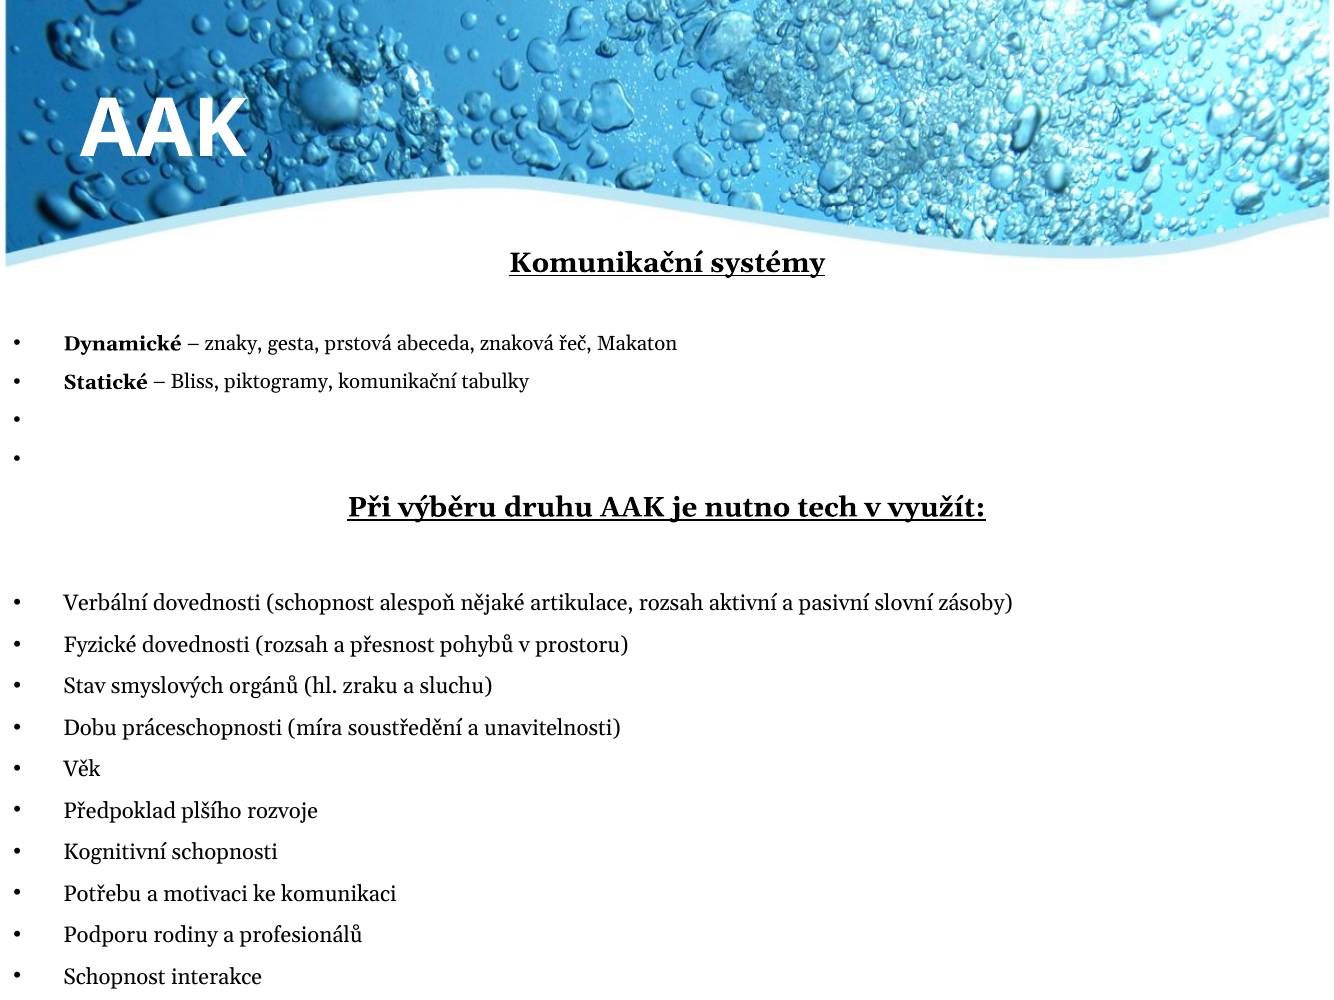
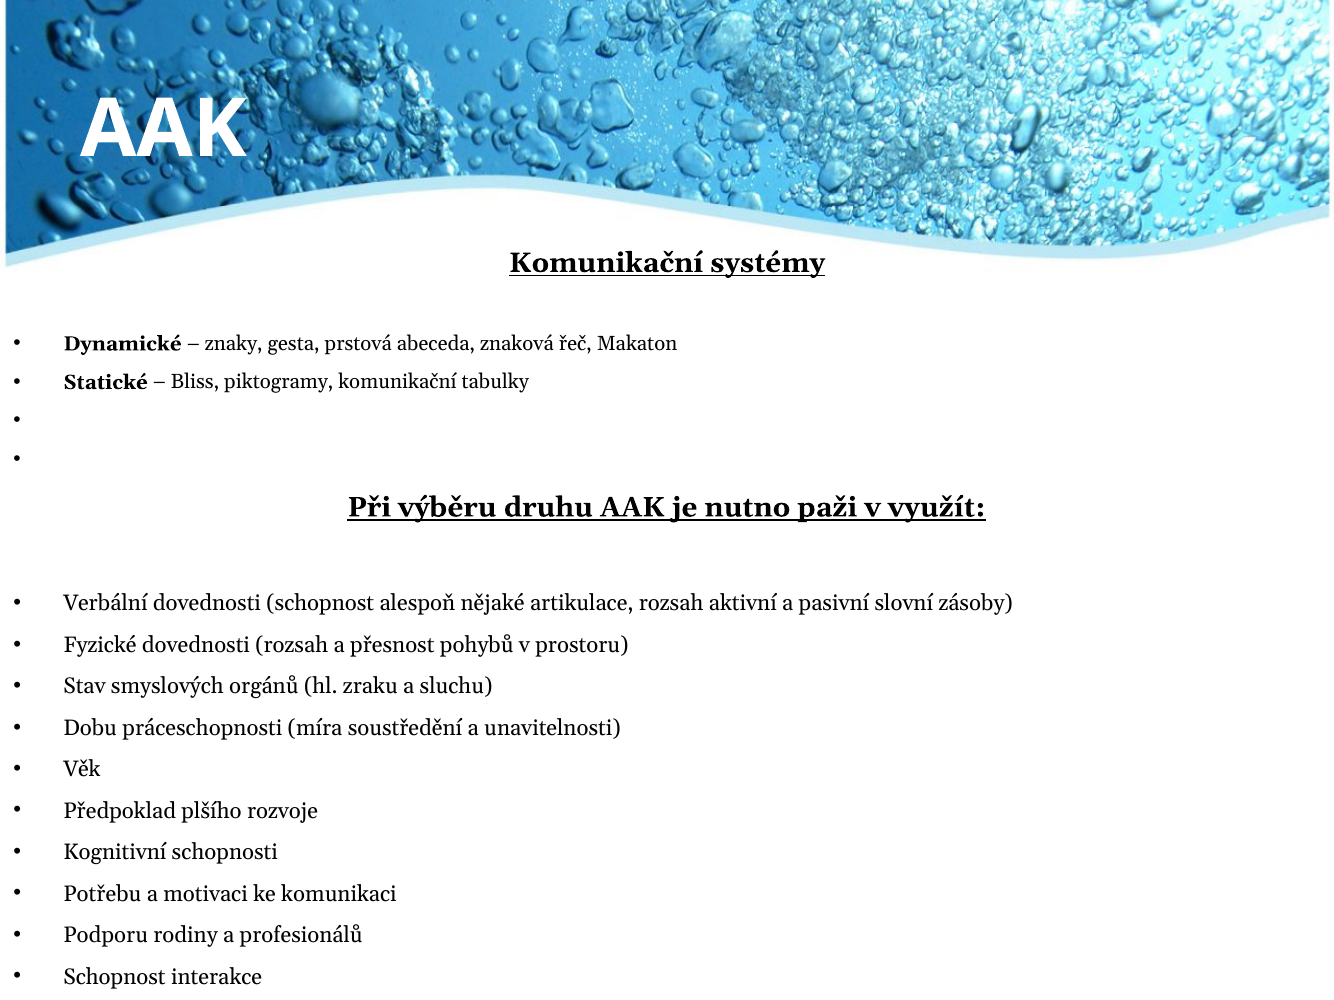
tech: tech -> paži (827, 508)
